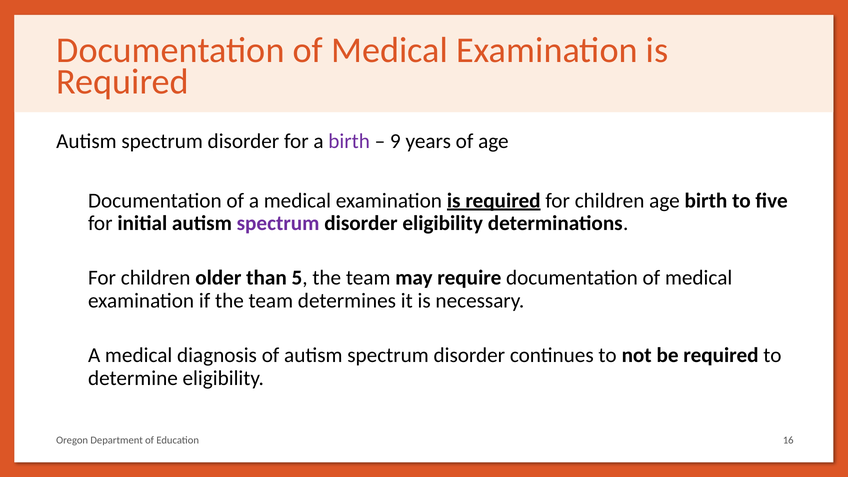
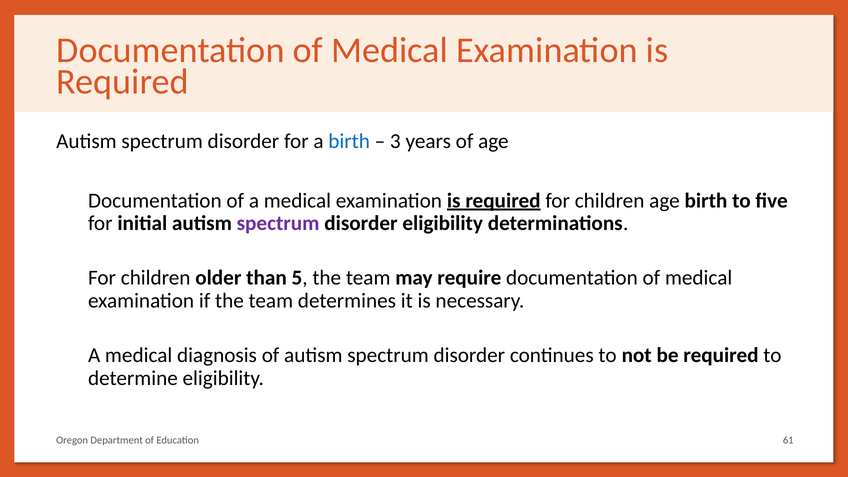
birth colour: purple -> blue (349, 141)
9: 9 -> 3 (395, 141)
16: 16 -> 61 (788, 440)
